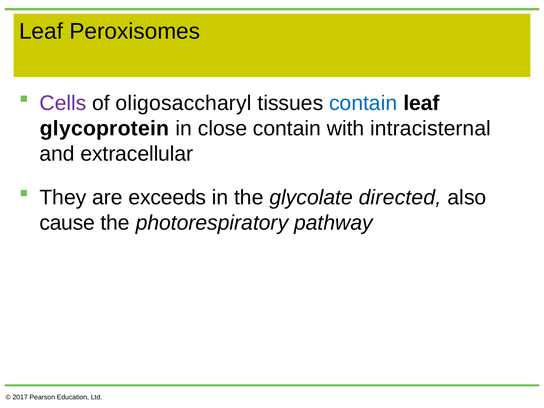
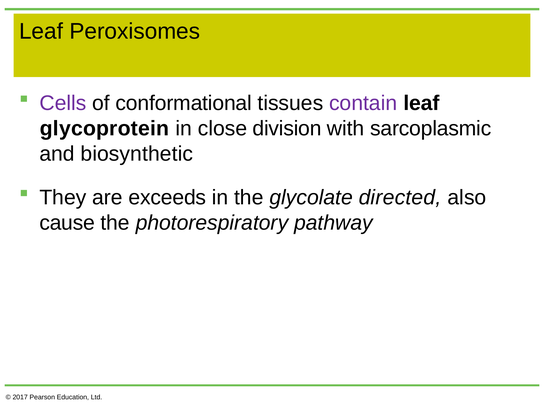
oligosaccharyl: oligosaccharyl -> conformational (184, 103)
contain colour: blue -> purple (363, 103)
close contain: contain -> division (287, 128)
intracisternal: intracisternal -> sarcoplasmic (431, 128)
extracellular: extracellular -> biosynthetic (137, 154)
